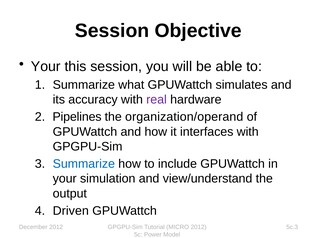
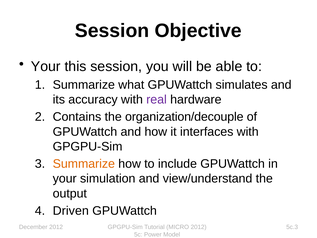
Pipelines: Pipelines -> Contains (77, 117)
organization/operand: organization/operand -> organization/decouple (184, 117)
Summarize colour: blue -> orange (84, 164)
